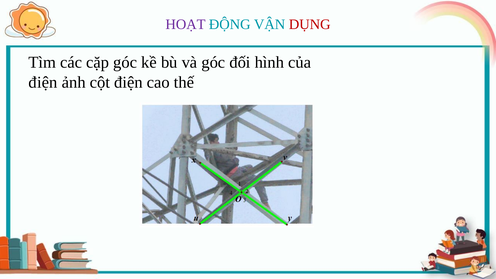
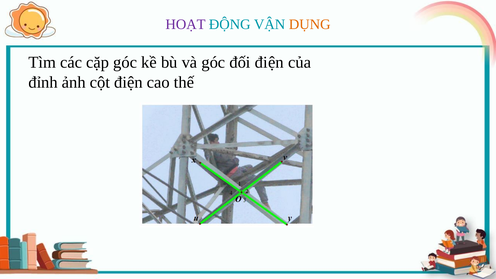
DỤNG colour: red -> orange (310, 24)
đối hình: hình -> điện (269, 63)
điện: điện -> đỉnh (43, 82)
